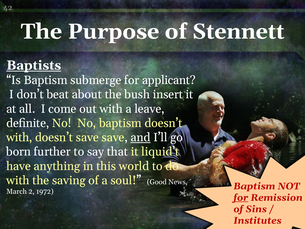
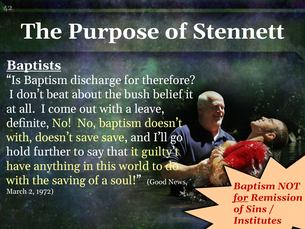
submerge: submerge -> discharge (96, 80)
applicant: applicant -> therefore (169, 80)
insert: insert -> belief (168, 94)
and underline: present -> none (141, 137)
born: born -> hold (18, 152)
liquid’t: liquid’t -> guilty’t (160, 152)
